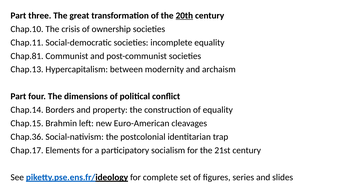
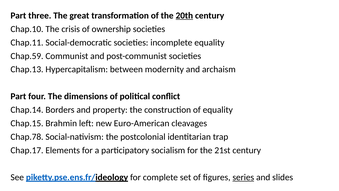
Chap.81: Chap.81 -> Chap.59 (27, 56)
Chap.36: Chap.36 -> Chap.78 (27, 137)
series underline: none -> present (243, 177)
